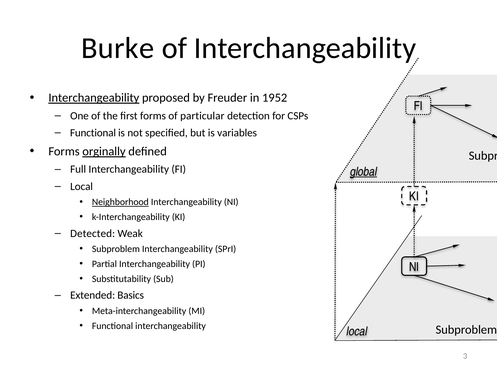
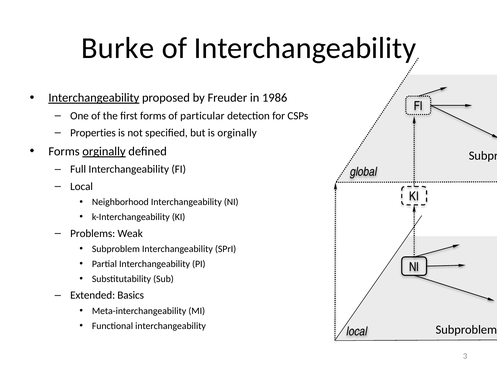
1952: 1952 -> 1986 (275, 98)
Functional: Functional -> Properties (93, 133)
is variables: variables -> orginally (237, 133)
global underline: present -> none (364, 172)
Neighborhood underline: present -> none (120, 202)
Detected: Detected -> Problems (93, 233)
